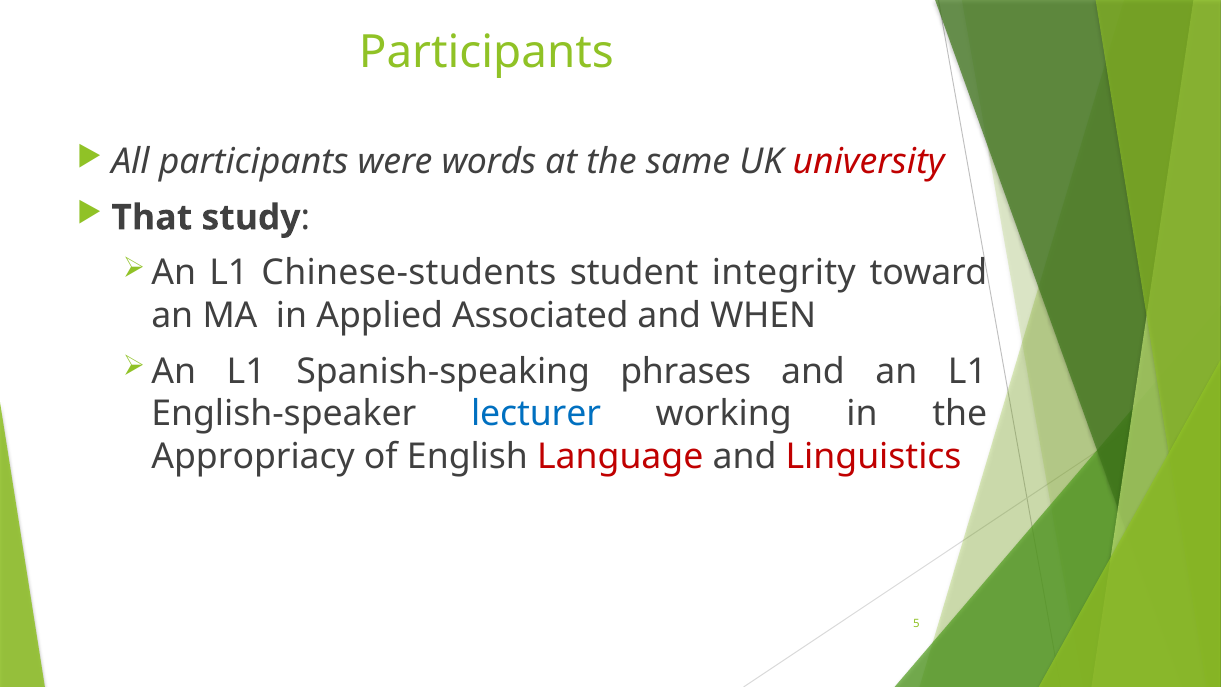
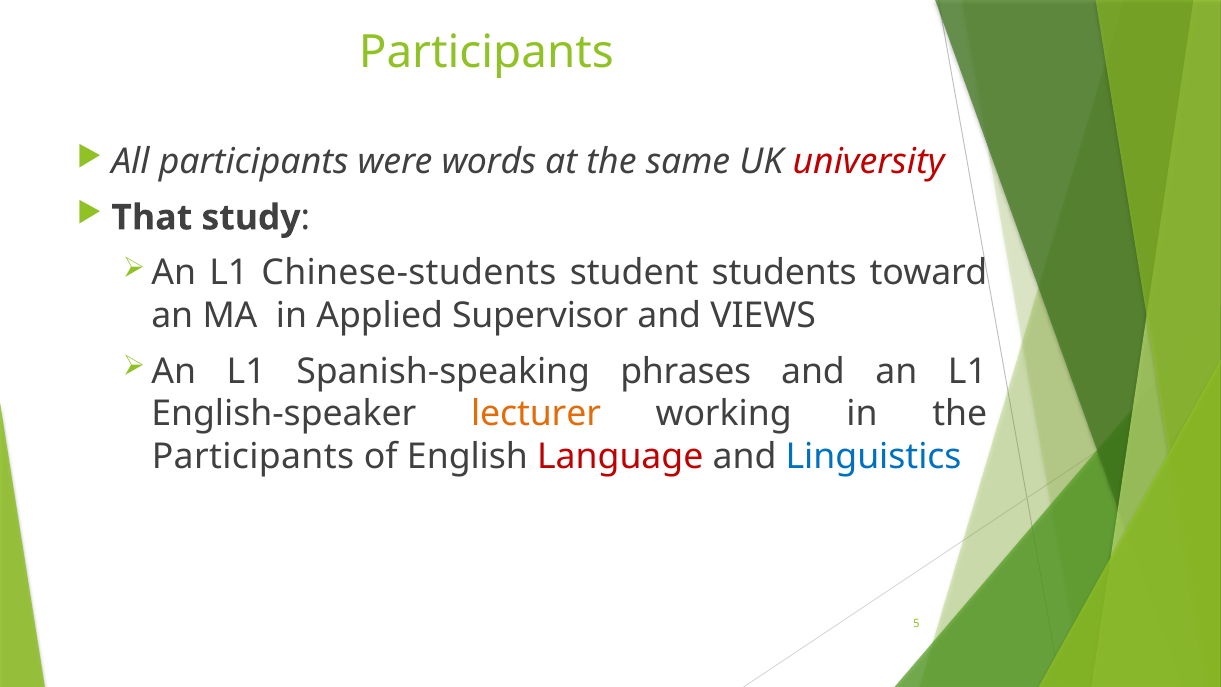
integrity: integrity -> students (784, 273)
Associated: Associated -> Supervisor (540, 316)
WHEN: WHEN -> VIEWS (763, 316)
lecturer colour: blue -> orange (536, 414)
Appropriacy: Appropriacy -> Participants (253, 457)
Linguistics colour: red -> blue (874, 457)
